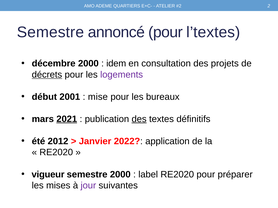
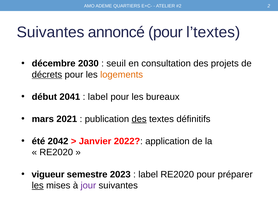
Semestre: Semestre -> Suivantes (51, 32)
décembre 2000: 2000 -> 2030 (88, 64)
idem: idem -> seuil (116, 64)
logements colour: purple -> orange (122, 75)
2001: 2001 -> 2041 (70, 97)
mise: mise -> label (98, 97)
2021 underline: present -> none (67, 119)
2012: 2012 -> 2042 (58, 142)
semestre 2000: 2000 -> 2023 (120, 175)
les underline: none -> present (38, 186)
